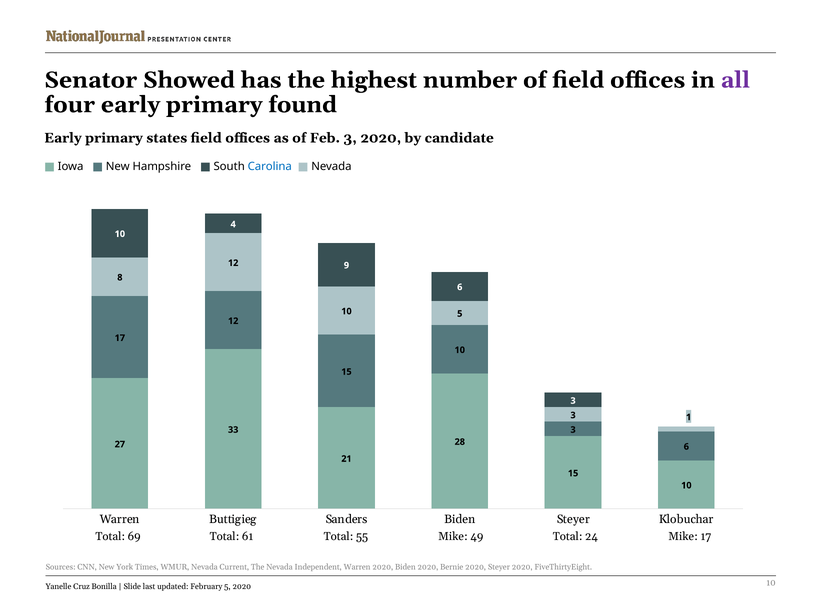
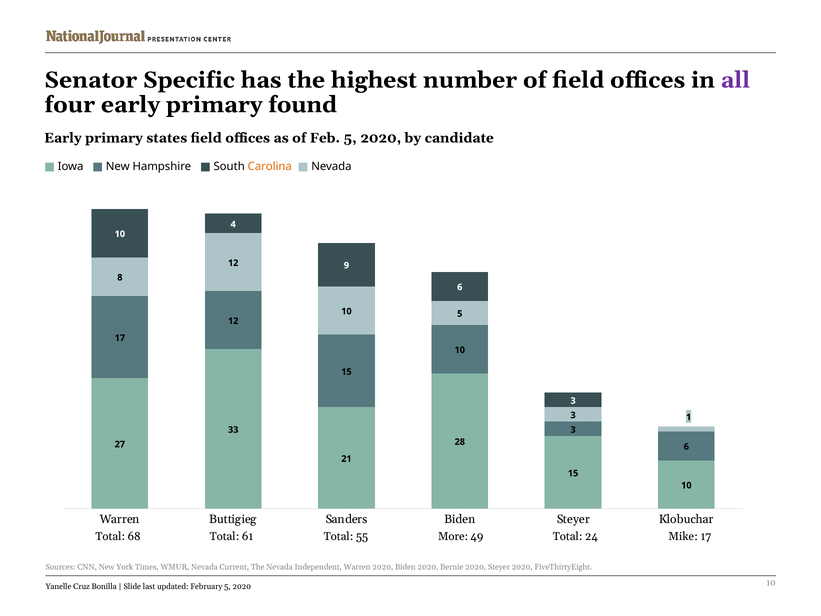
Showed: Showed -> Specific (189, 80)
Feb 3: 3 -> 5 (350, 138)
Carolina colour: blue -> orange (270, 166)
69: 69 -> 68 (134, 536)
55 Mike: Mike -> More (453, 536)
